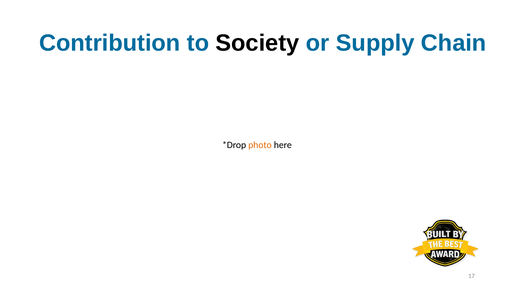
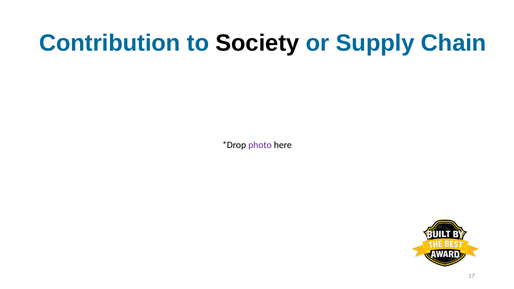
photo colour: orange -> purple (260, 145)
